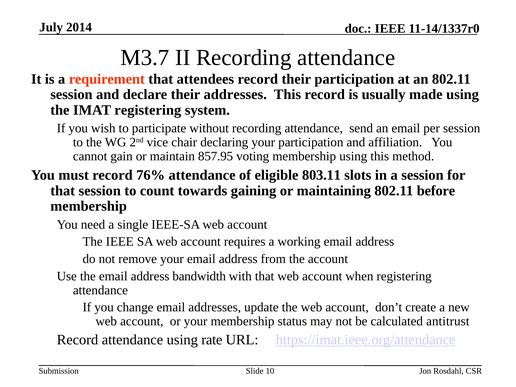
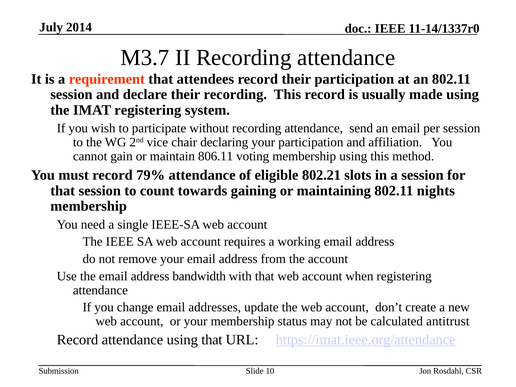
their addresses: addresses -> recording (235, 95)
857.95: 857.95 -> 806.11 (216, 156)
76%: 76% -> 79% (151, 175)
803.11: 803.11 -> 802.21 (321, 175)
before: before -> nights (436, 191)
using rate: rate -> that (212, 340)
